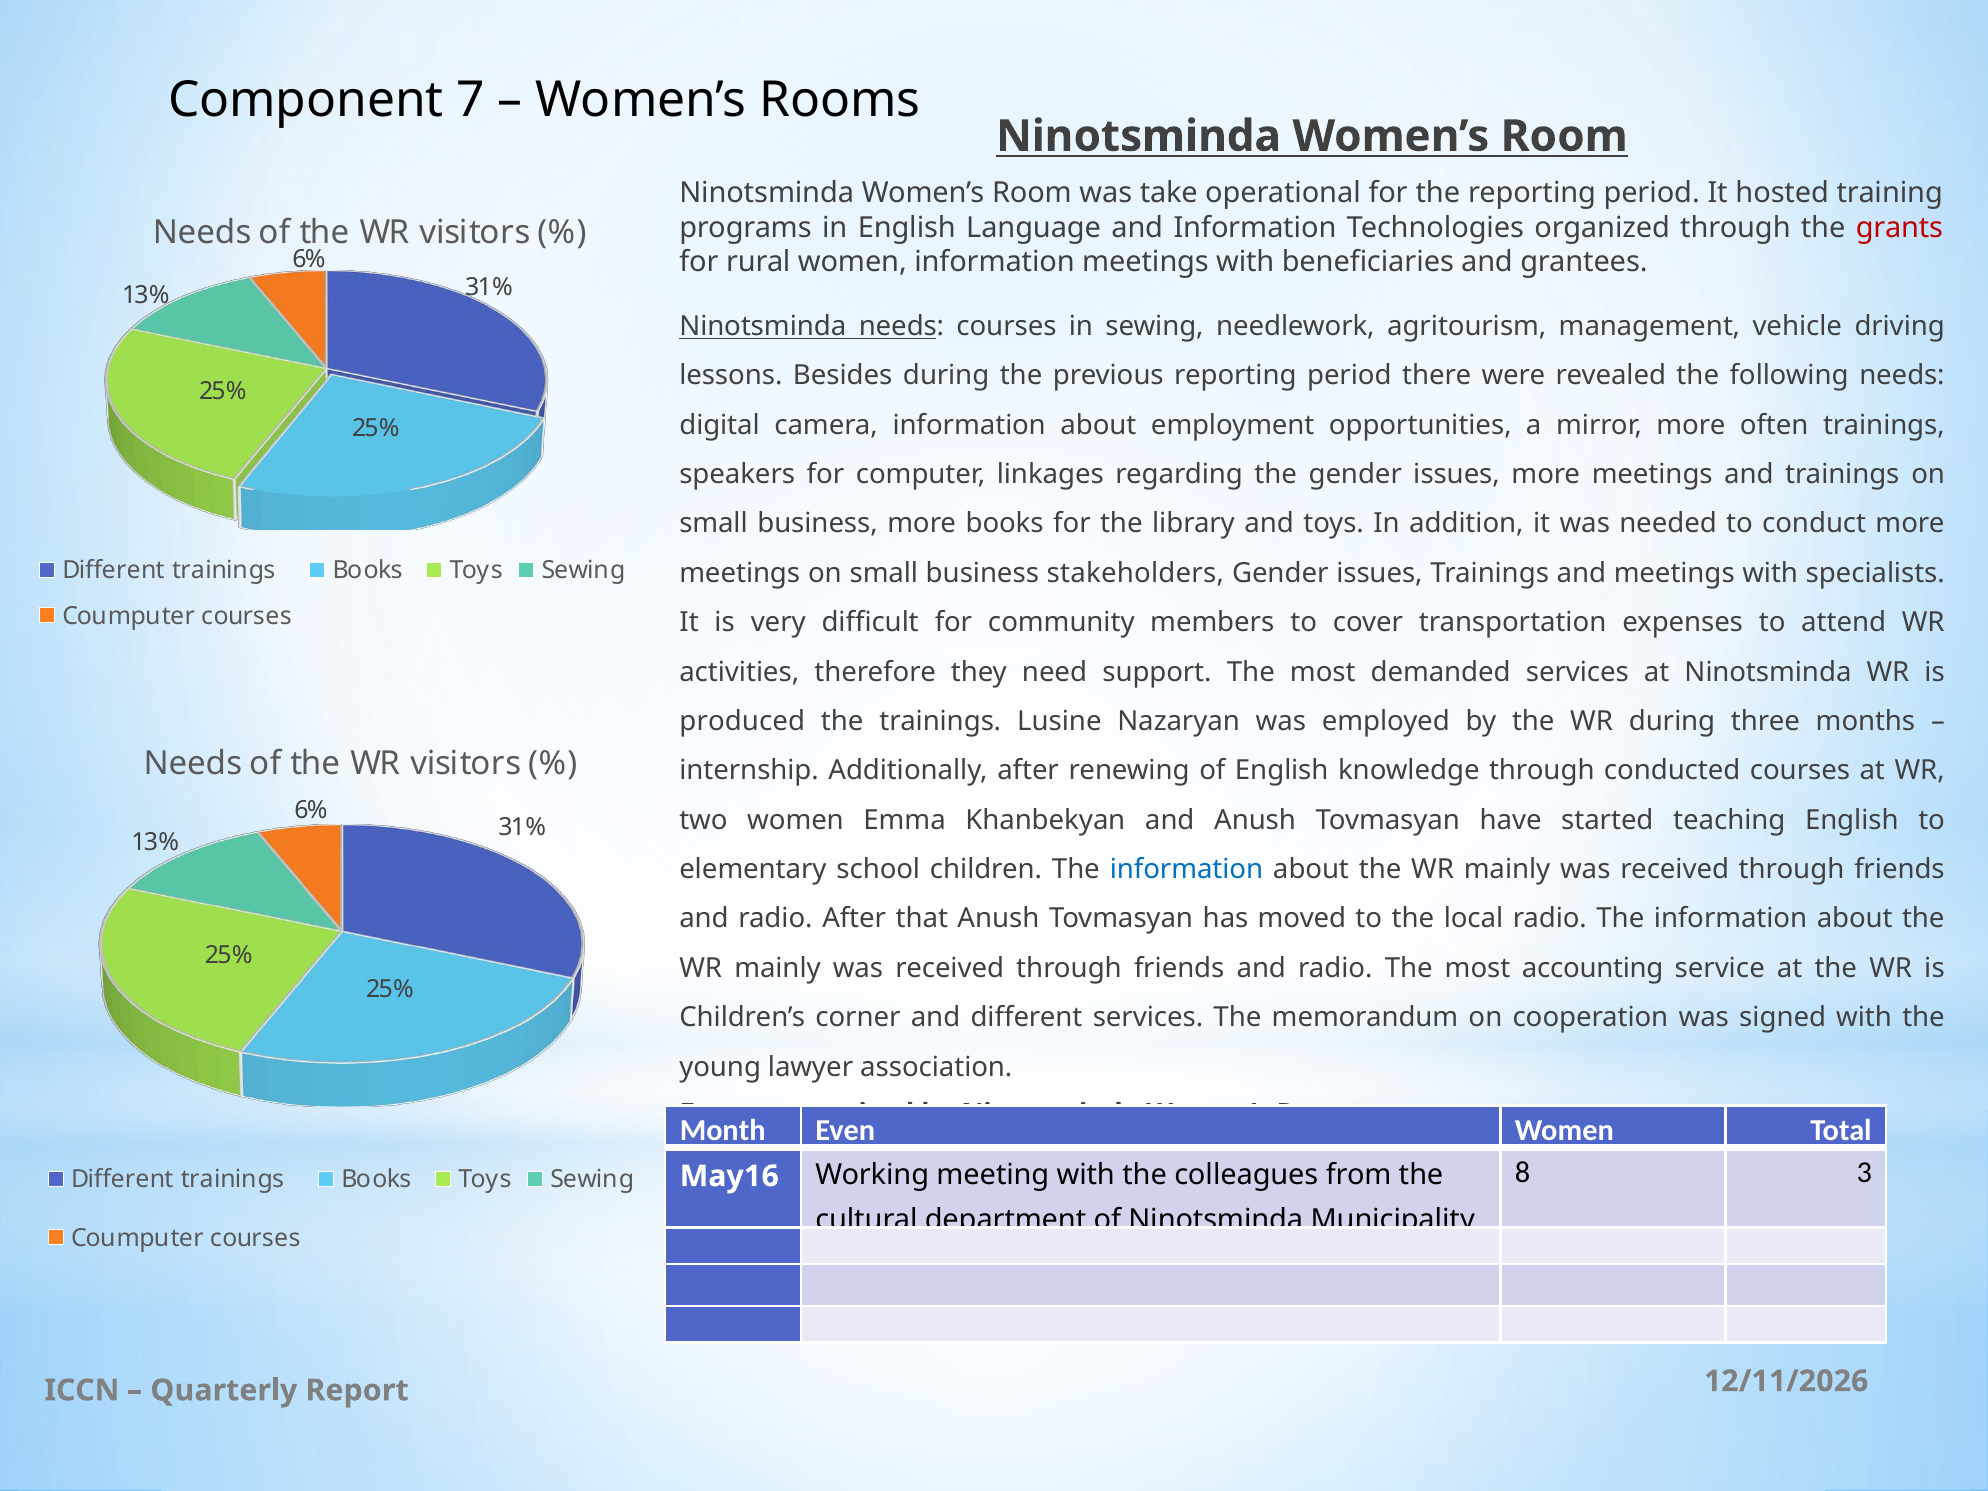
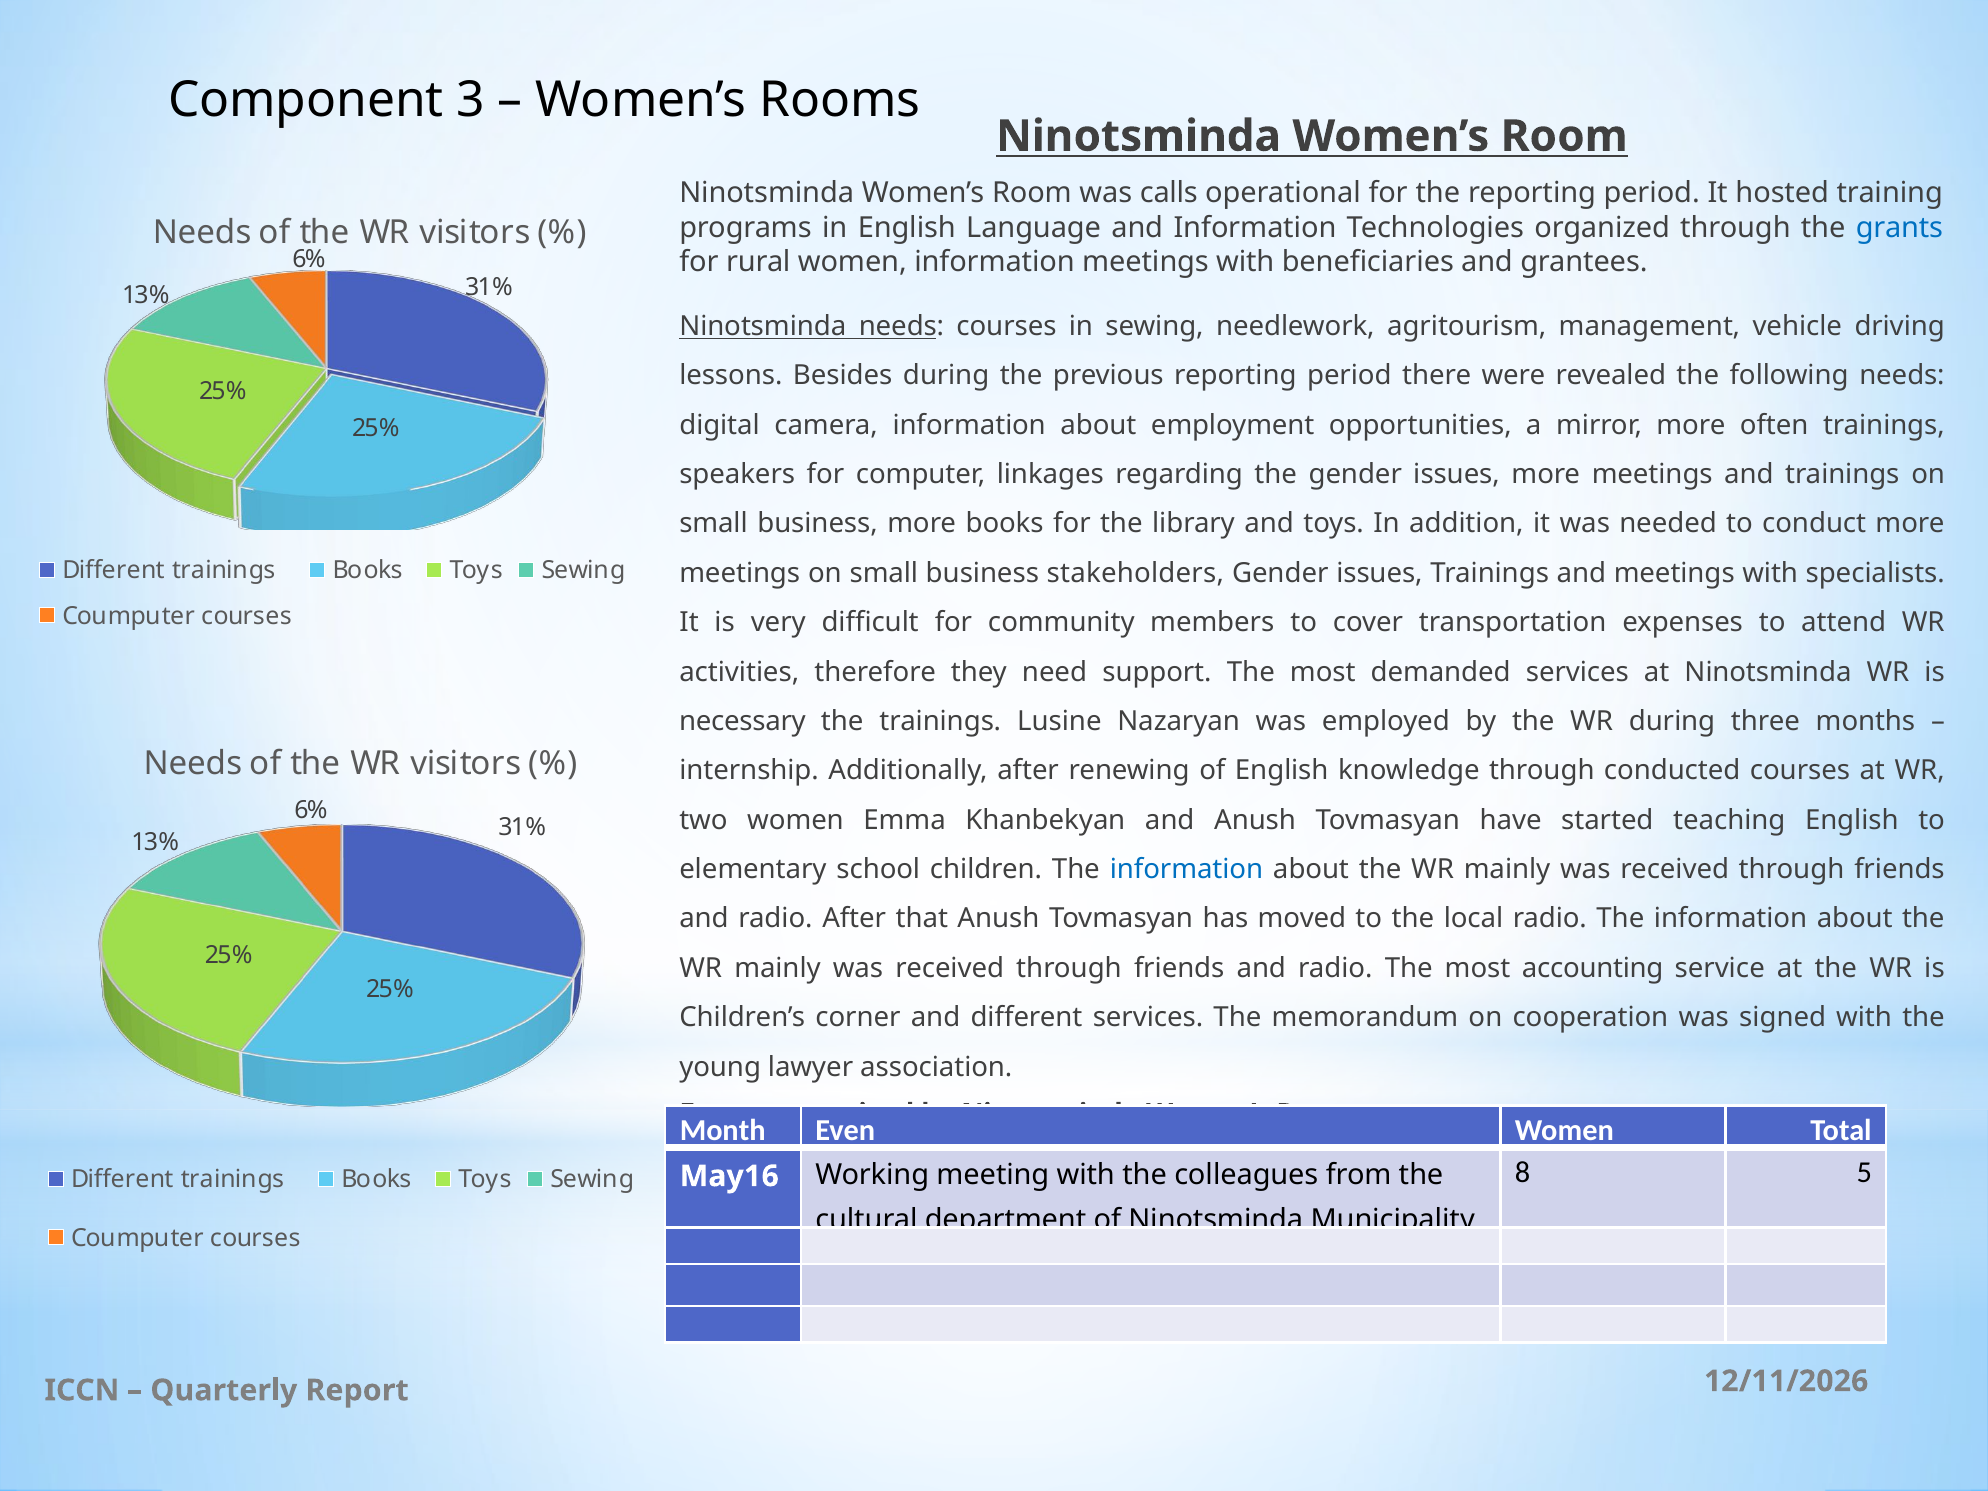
7: 7 -> 3 (471, 100)
take: take -> calls (1169, 193)
grants colour: red -> blue (1899, 228)
produced: produced -> necessary (742, 721)
3: 3 -> 5 (1864, 1172)
